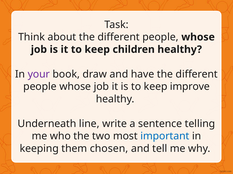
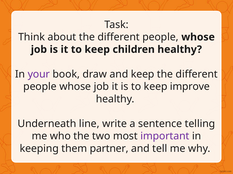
and have: have -> keep (143, 74)
important colour: blue -> purple (165, 137)
chosen: chosen -> partner (109, 149)
